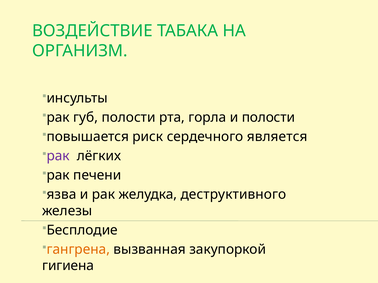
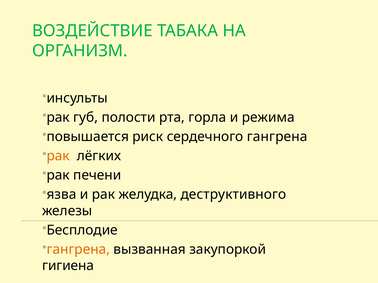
и полости: полости -> режима (268, 118)
сердечного является: является -> гангрена (277, 137)
рак colour: purple -> orange (58, 156)
